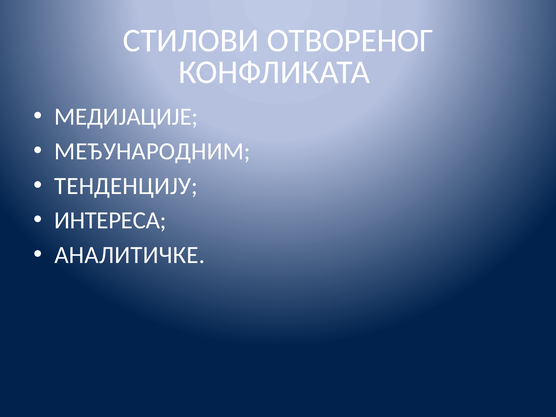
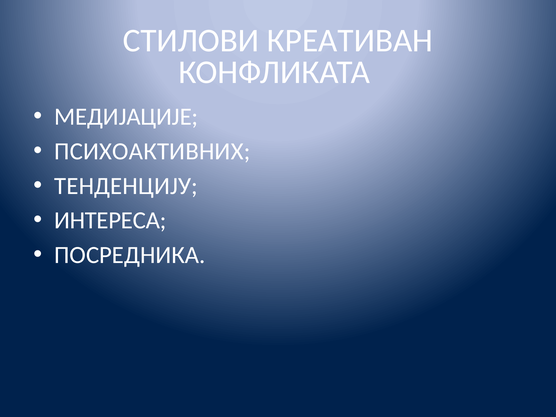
ОТВОРЕНОГ: ОТВОРЕНОГ -> КРЕАТИВАН (350, 40)
МЕЂУНАРОДНИМ: МЕЂУНАРОДНИМ -> ПСИХОАКТИВНИХ (152, 151)
АНАЛИТИЧКЕ: АНАЛИТИЧКЕ -> ПОСРЕДНИКА (130, 255)
